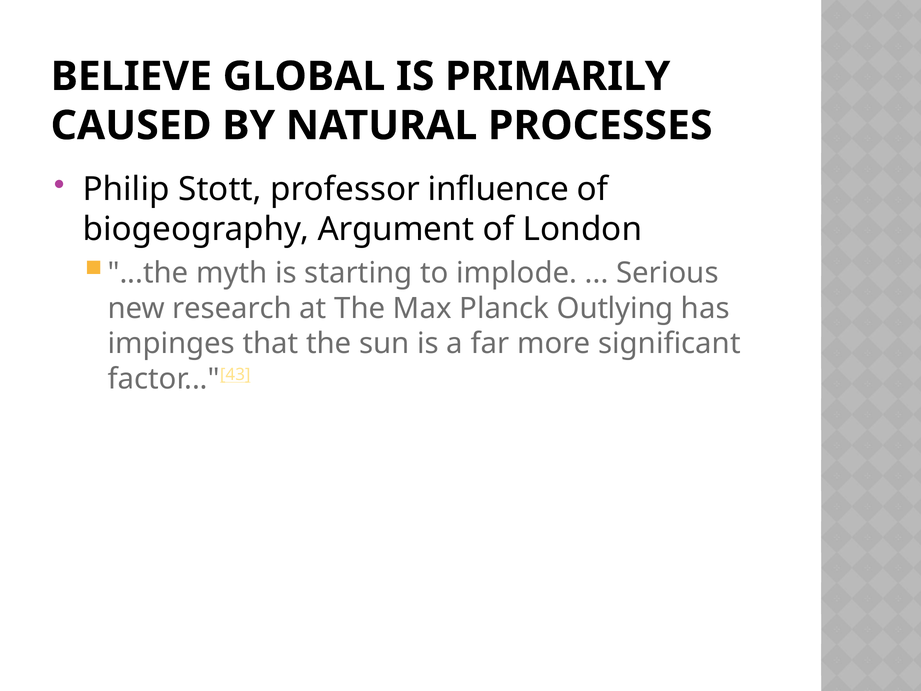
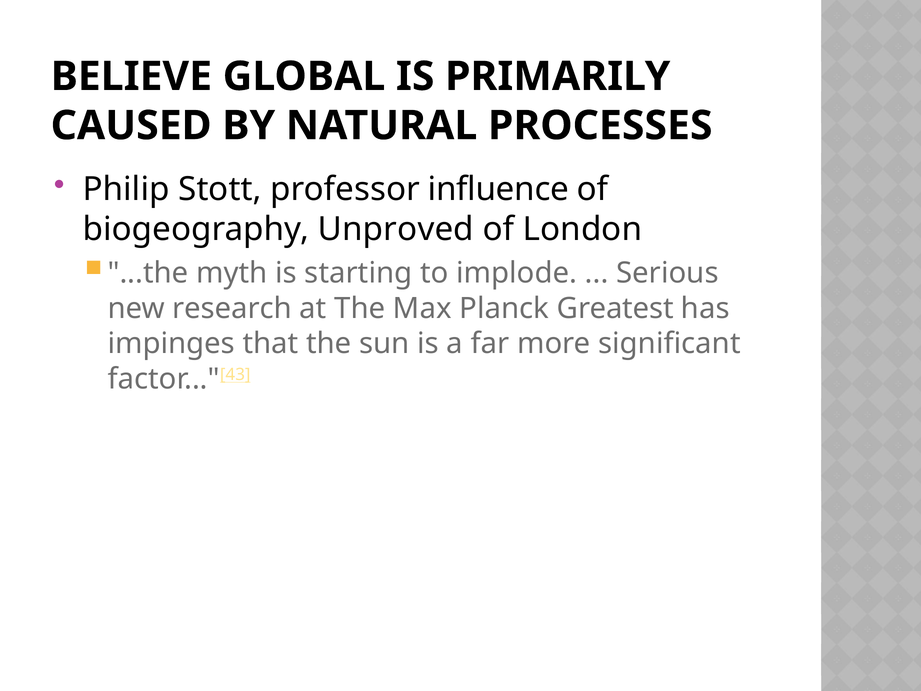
Argument: Argument -> Unproved (396, 229)
Outlying: Outlying -> Greatest (615, 308)
